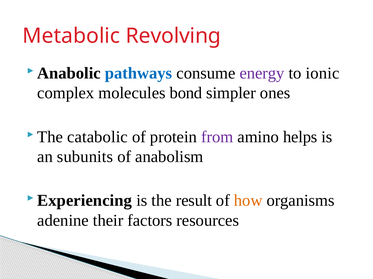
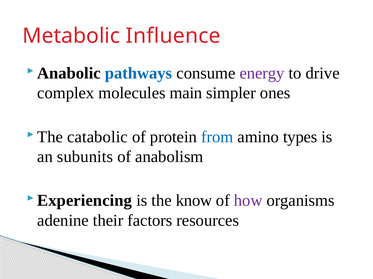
Revolving: Revolving -> Influence (173, 36)
ionic: ionic -> drive (323, 73)
bond: bond -> main (186, 93)
from colour: purple -> blue (217, 137)
helps: helps -> types (300, 137)
result: result -> know (194, 201)
how colour: orange -> purple (248, 201)
